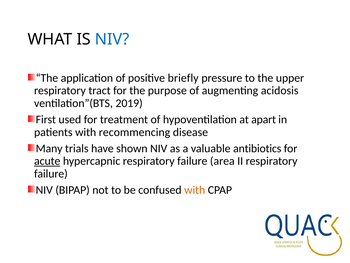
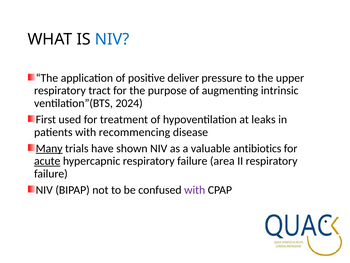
briefly: briefly -> deliver (183, 78)
acidosis: acidosis -> intrinsic (280, 90)
2019: 2019 -> 2024 (129, 103)
apart: apart -> leaks (264, 119)
Many underline: none -> present (49, 148)
with colour: orange -> purple (195, 190)
